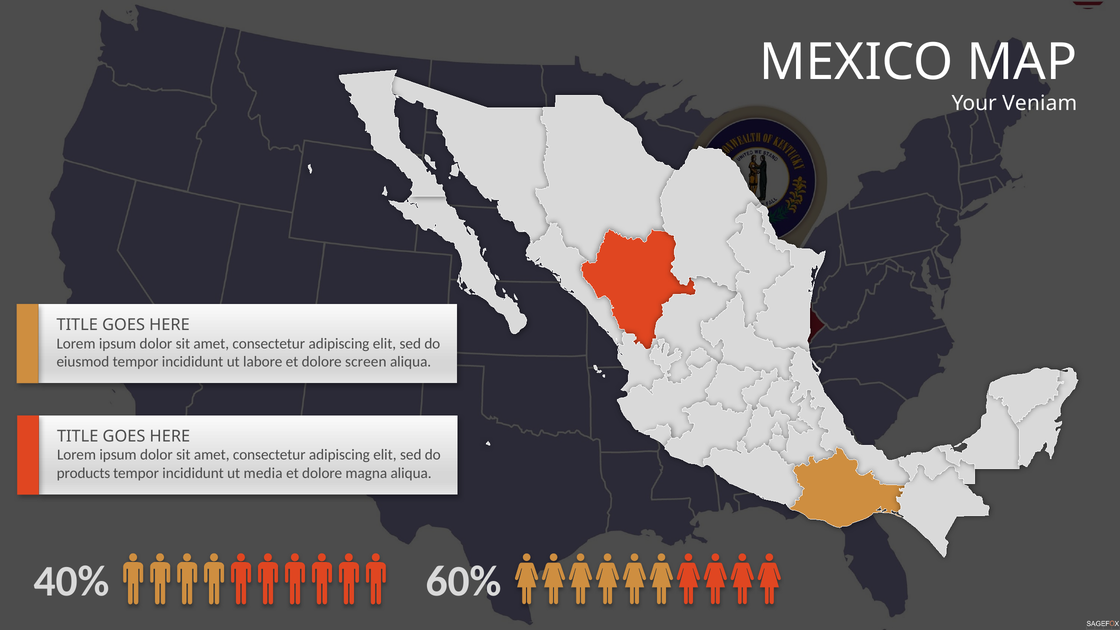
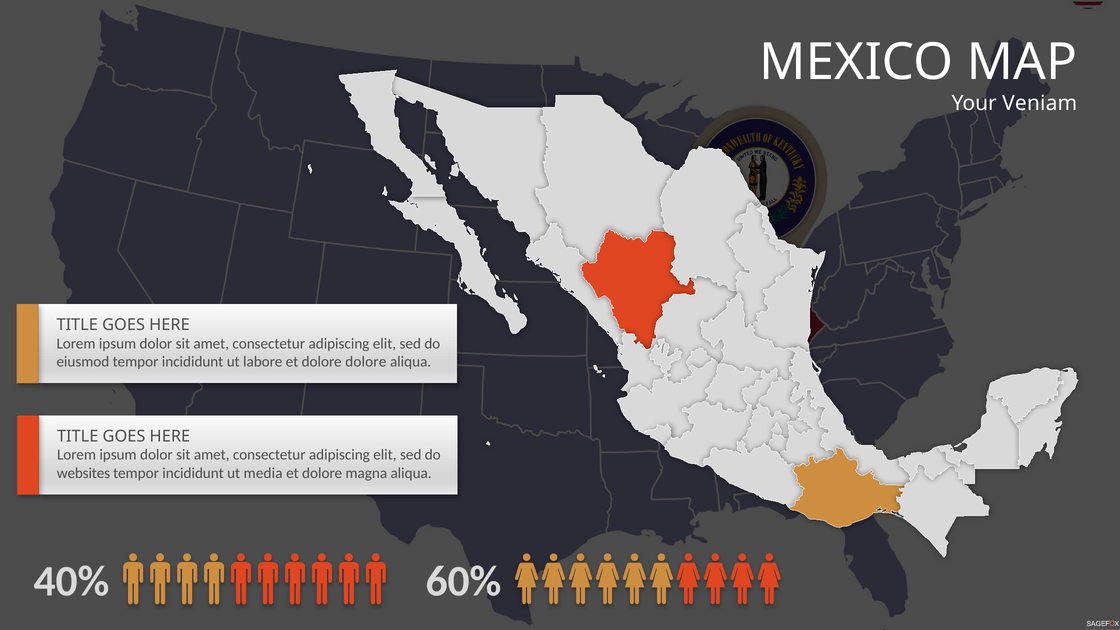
dolore screen: screen -> dolore (366, 362)
products: products -> websites (83, 473)
